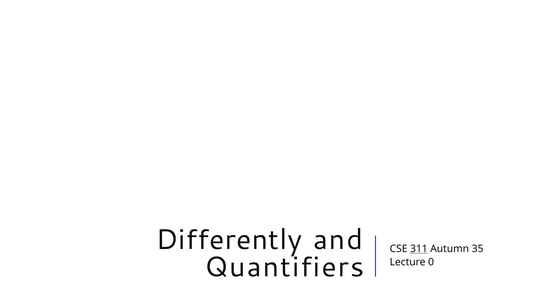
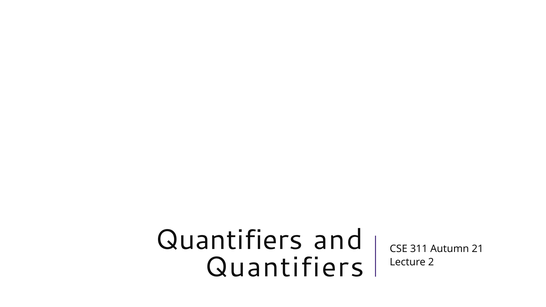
Differently: Differently -> Quantifiers (229, 240)
311 underline: present -> none (419, 249)
35: 35 -> 21 (478, 249)
0: 0 -> 2 (431, 262)
